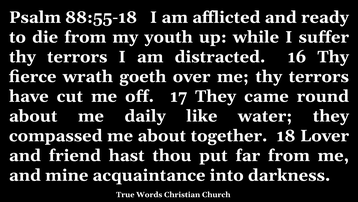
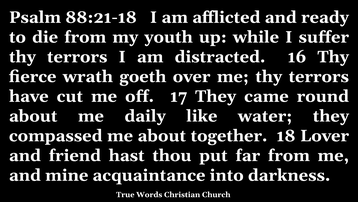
88:55-18: 88:55-18 -> 88:21-18 (101, 17)
